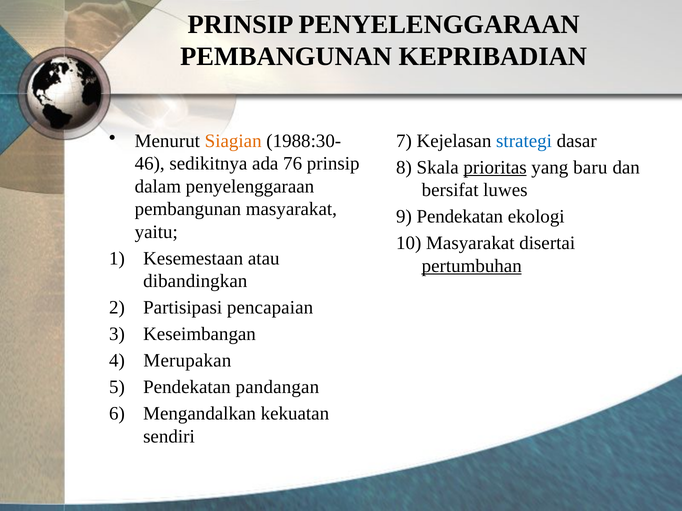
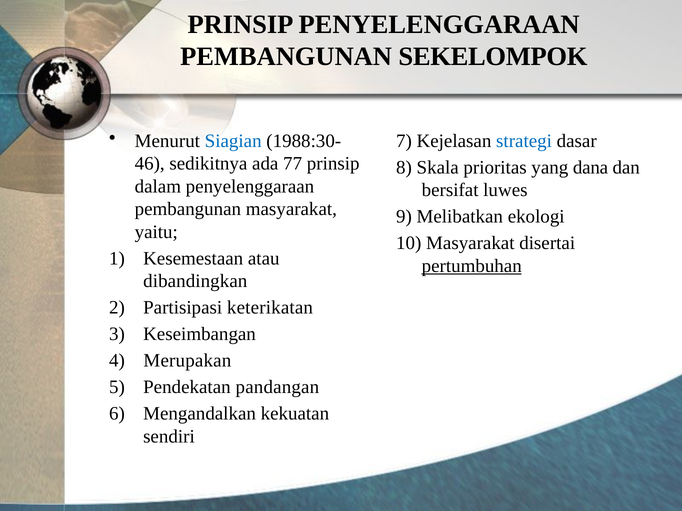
KEPRIBADIAN: KEPRIBADIAN -> SEKELOMPOK (493, 56)
Siagian colour: orange -> blue (233, 141)
76: 76 -> 77 (293, 164)
prioritas underline: present -> none (495, 168)
baru: baru -> dana (591, 168)
9 Pendekatan: Pendekatan -> Melibatkan (460, 217)
pencapaian: pencapaian -> keterikatan (270, 308)
